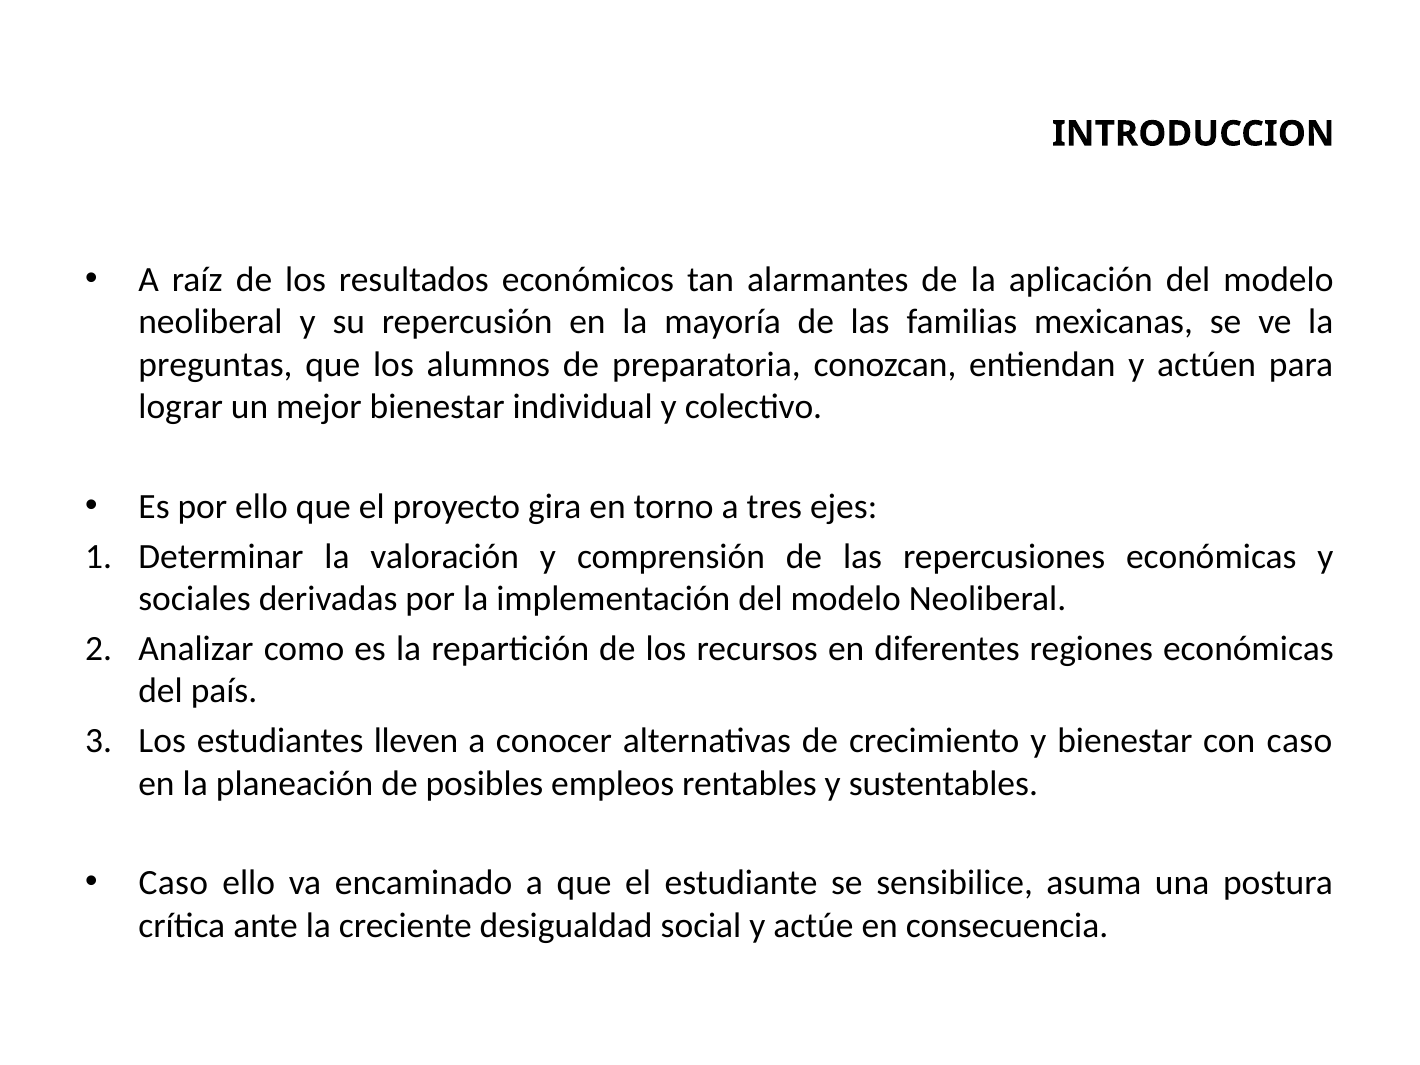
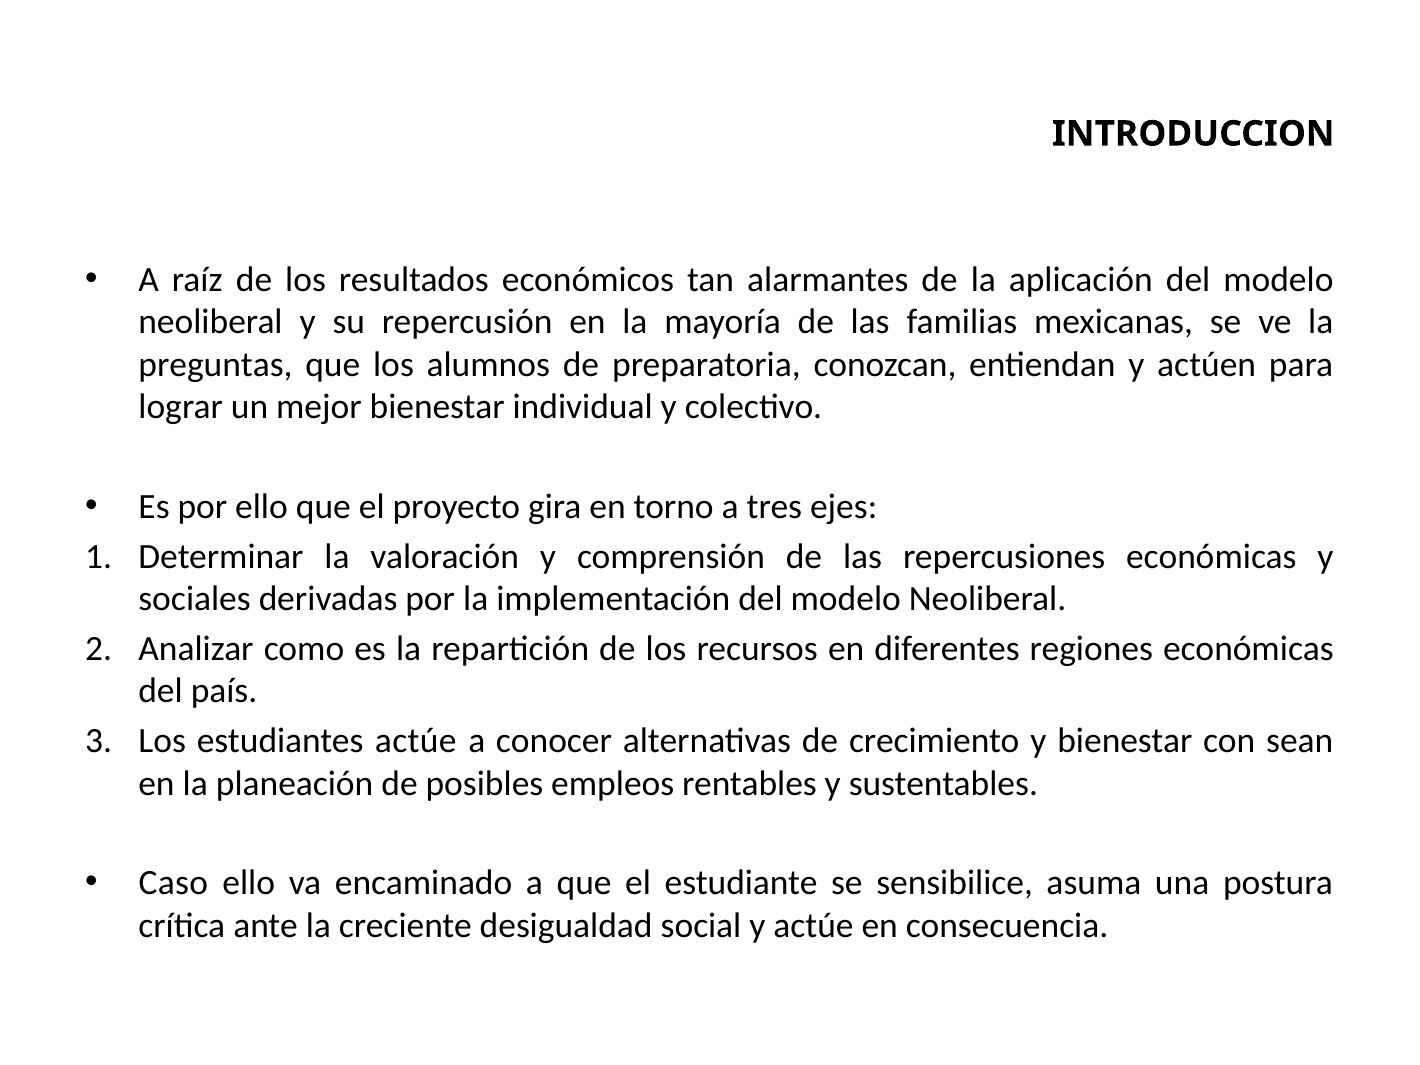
estudiantes lleven: lleven -> actúe (416, 741)
con caso: caso -> sean (1300, 741)
